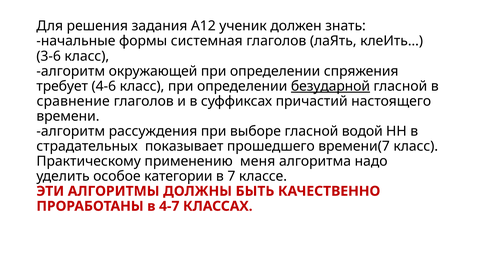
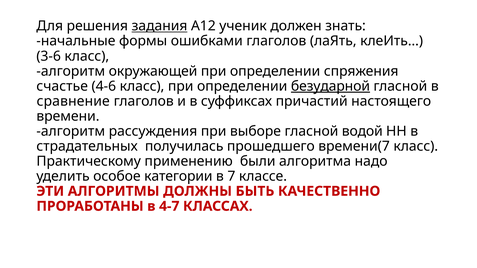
задания underline: none -> present (160, 26)
системная: системная -> ошибками (207, 41)
требует: требует -> счастье (62, 86)
показывает: показывает -> получилась (184, 146)
меня: меня -> были (258, 161)
